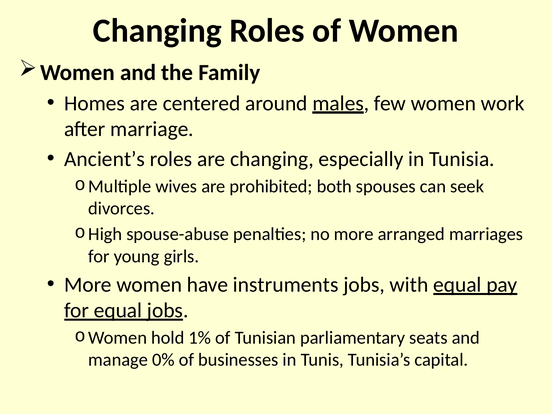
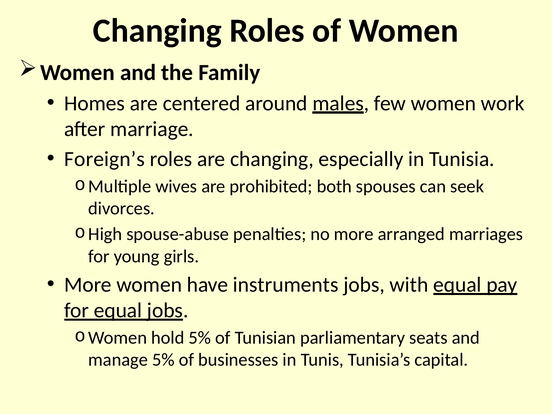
Ancient’s: Ancient’s -> Foreign’s (105, 159)
hold 1%: 1% -> 5% (200, 338)
manage 0%: 0% -> 5% (163, 360)
